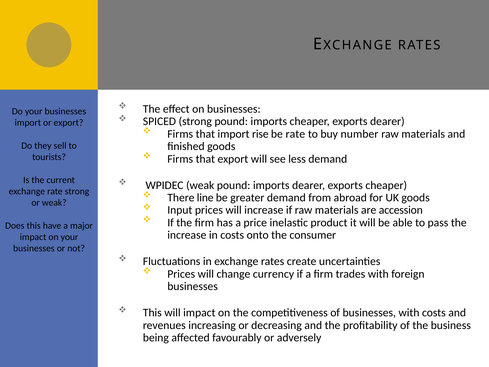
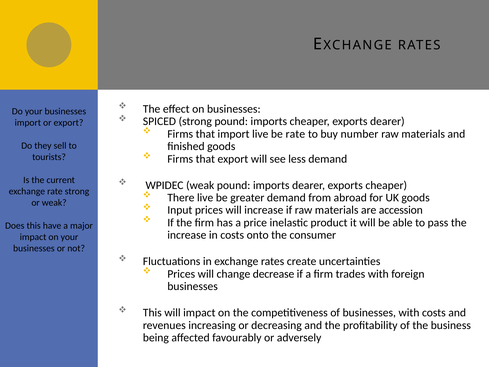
import rise: rise -> live (260, 134)
There line: line -> live (205, 198)
currency: currency -> decrease (274, 274)
